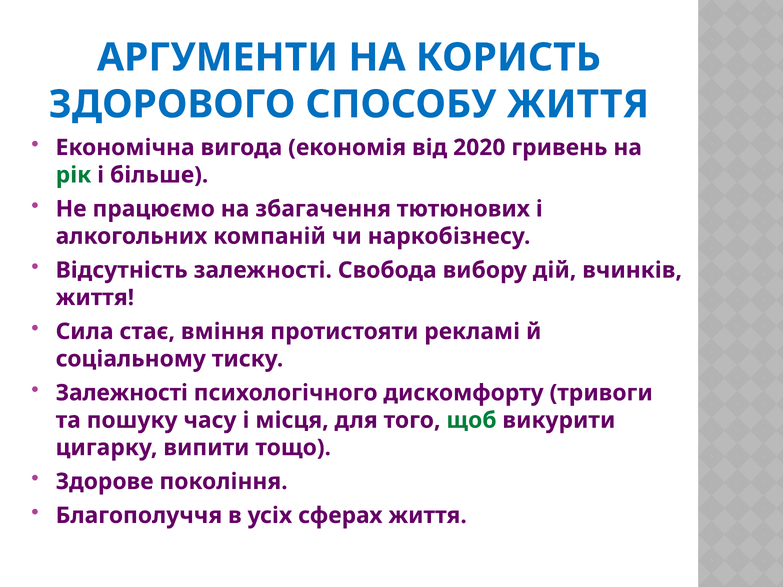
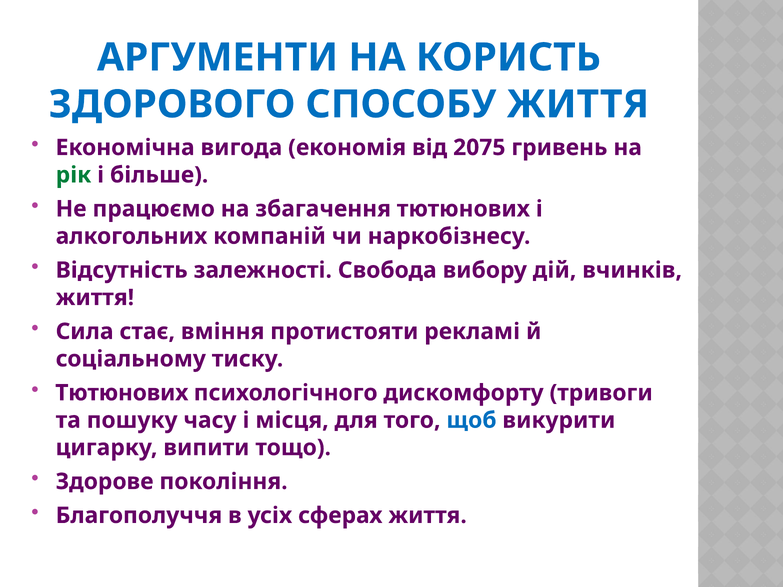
2020: 2020 -> 2075 (479, 148)
Залежності: Залежності -> Тютюнових (122, 393)
щоб colour: green -> blue (471, 420)
